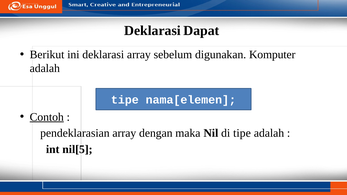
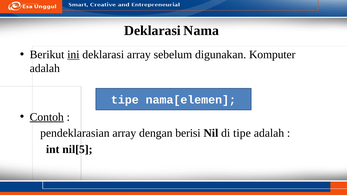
Dapat: Dapat -> Nama (201, 31)
ini underline: none -> present (73, 55)
maka: maka -> berisi (188, 133)
